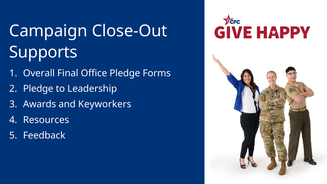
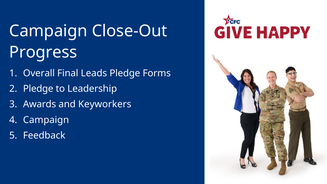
Supports: Supports -> Progress (43, 52)
Office: Office -> Leads (94, 73)
Resources: Resources -> Campaign (46, 120)
